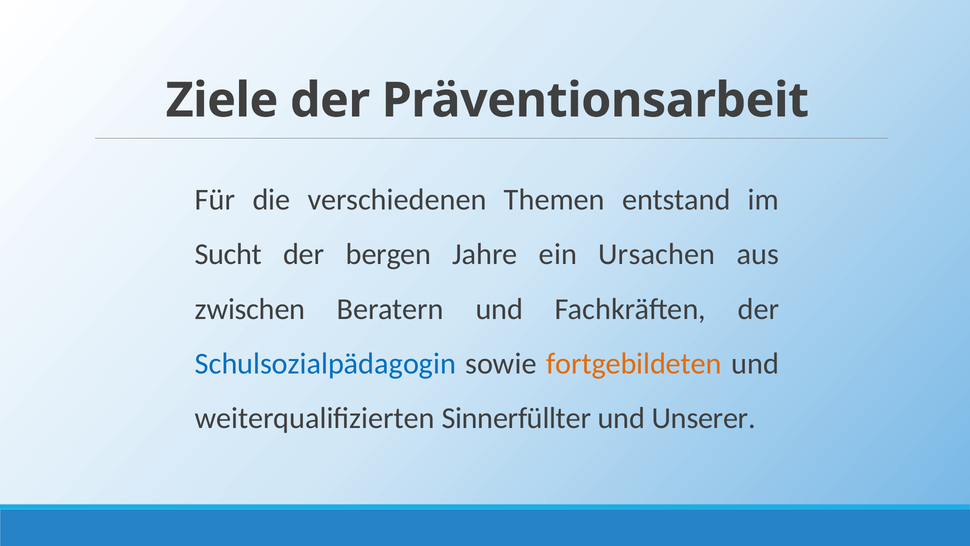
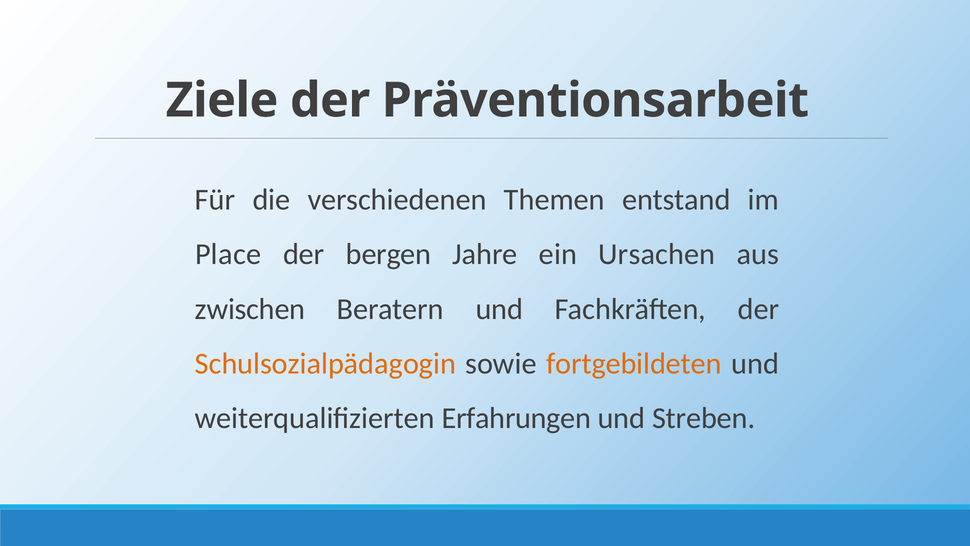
Sucht: Sucht -> Place (228, 254)
Schulsozialpädagogin colour: blue -> orange (325, 363)
Sinnerfüllter: Sinnerfüllter -> Erfahrungen (516, 418)
Unserer: Unserer -> Streben (704, 418)
